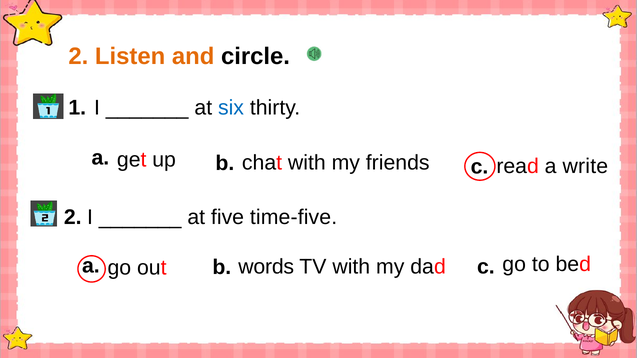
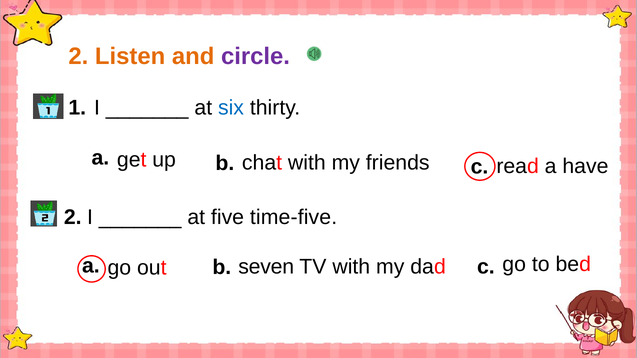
circle colour: black -> purple (255, 57)
write: write -> have (585, 166)
words: words -> seven (266, 267)
